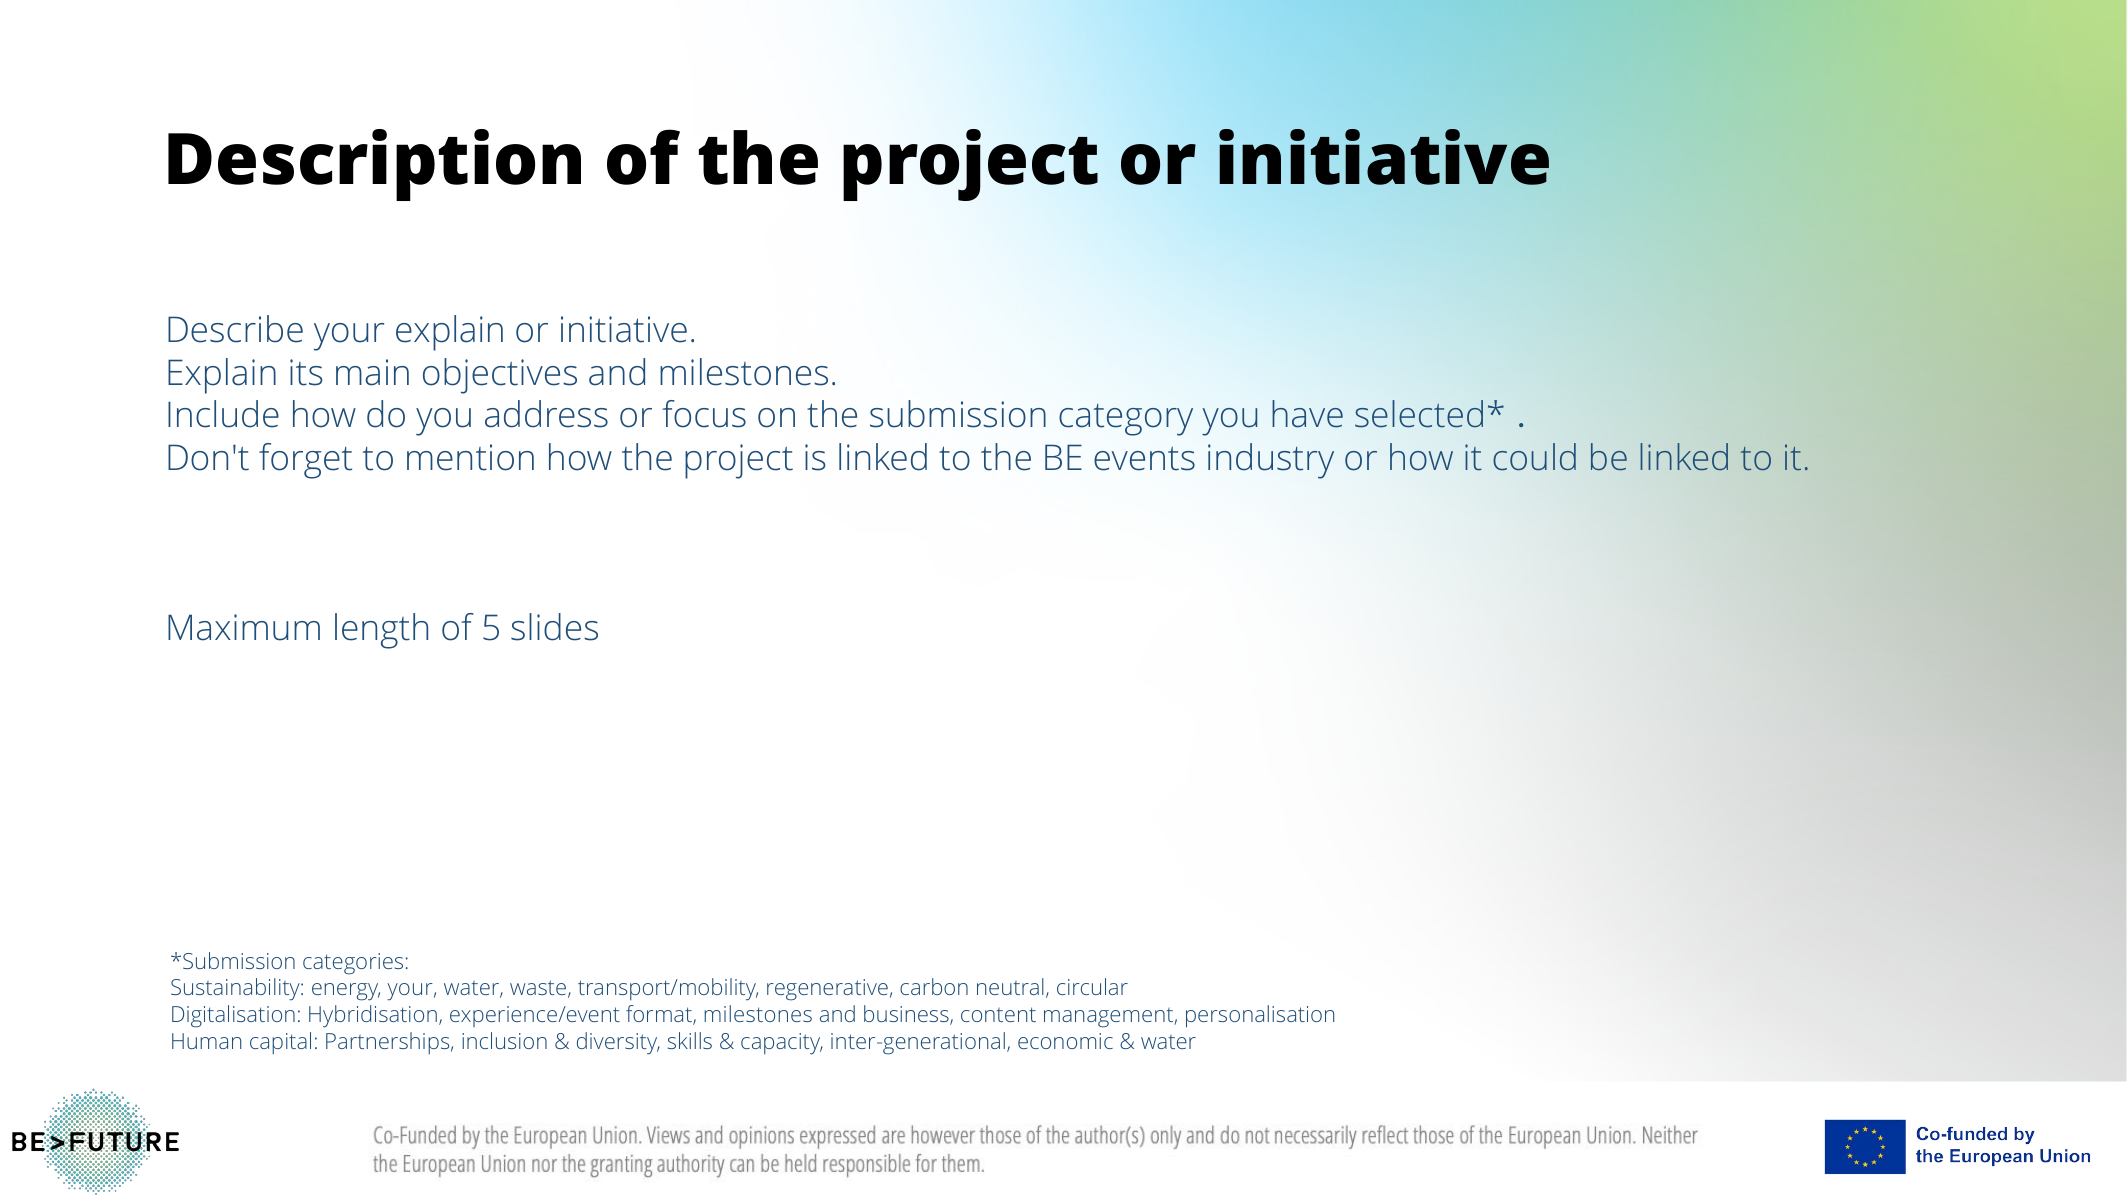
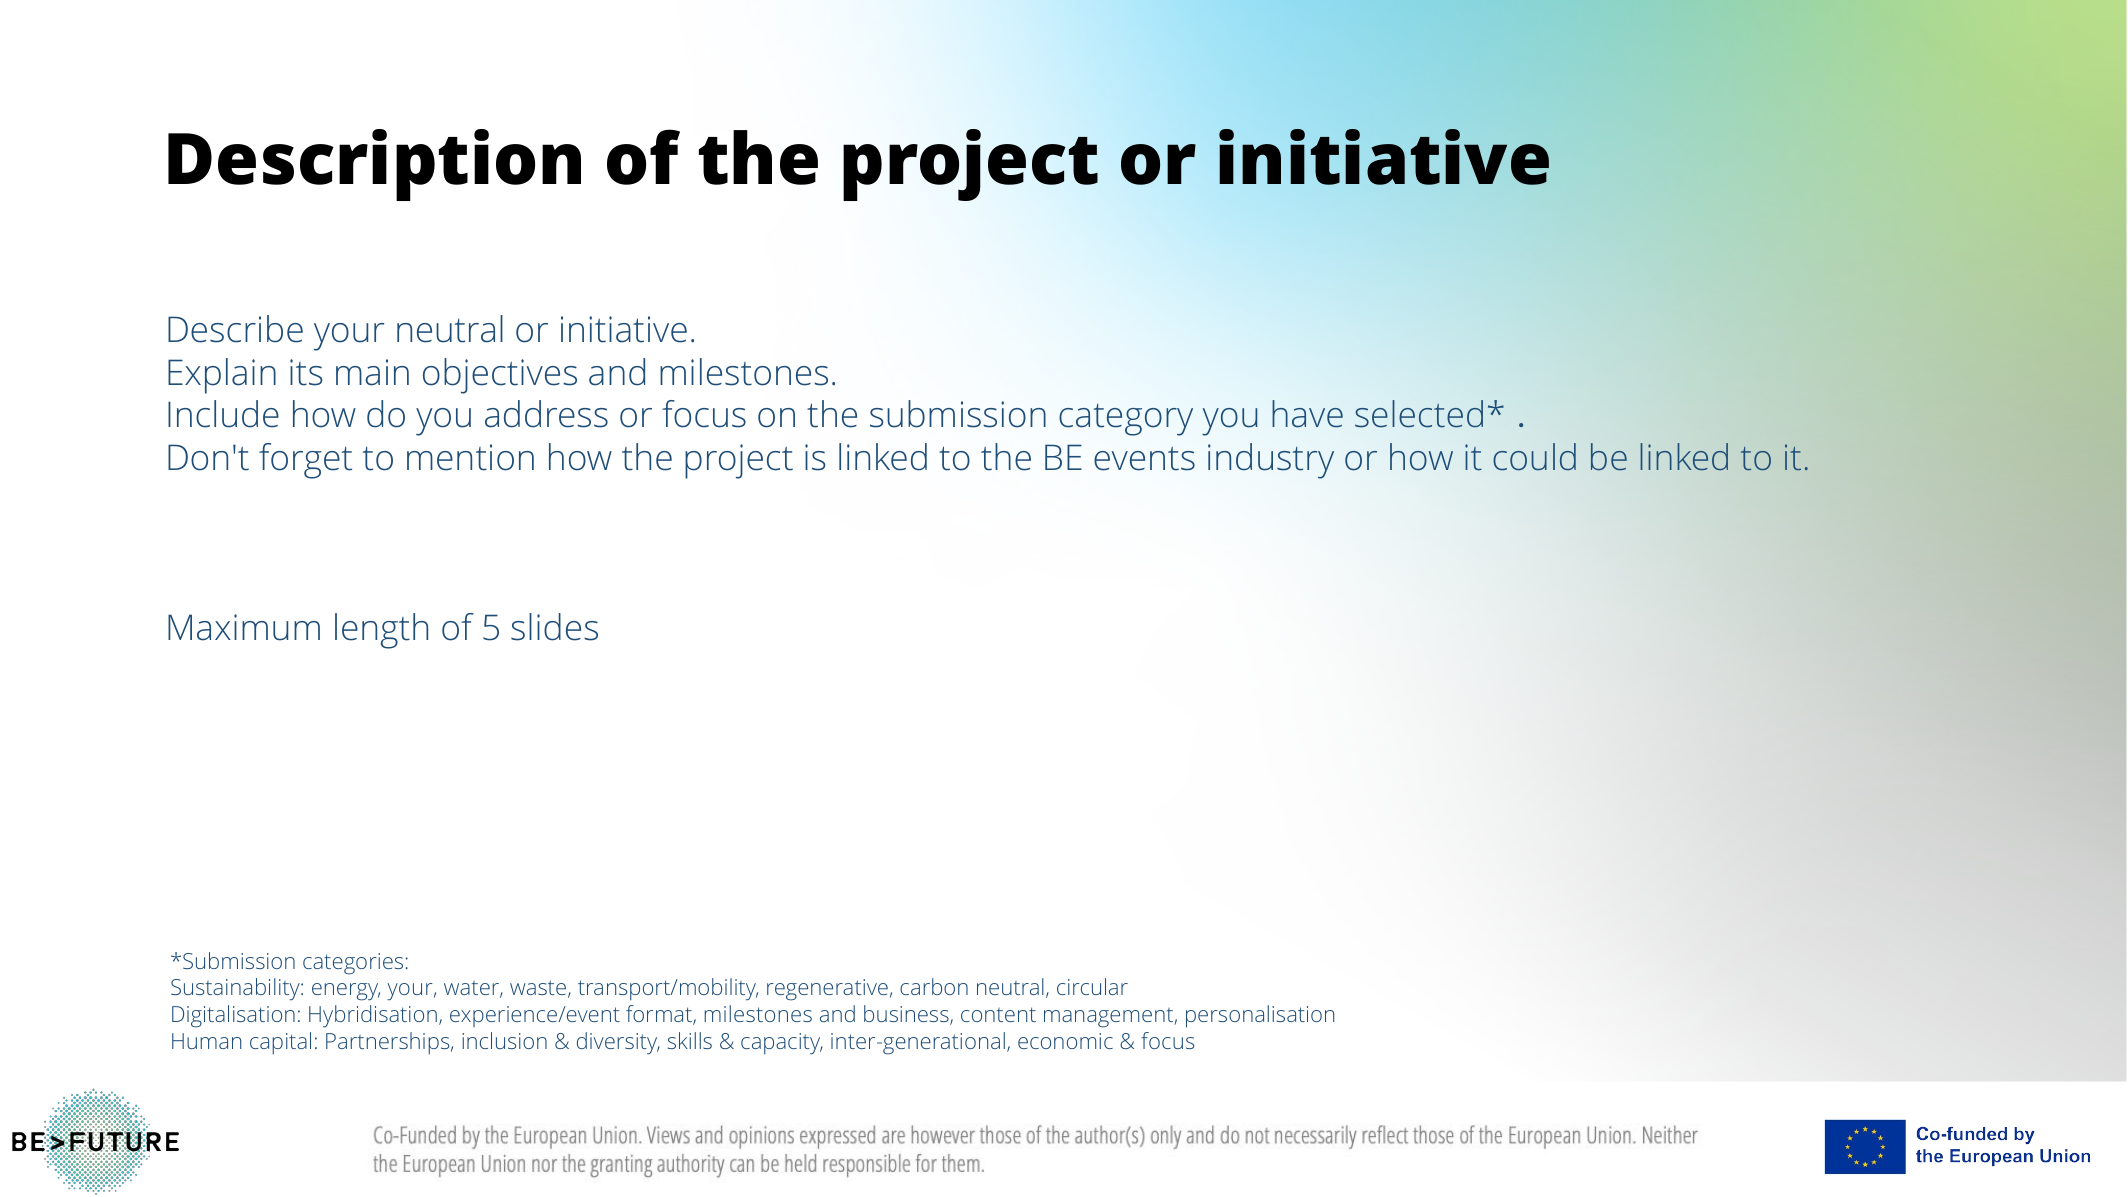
your explain: explain -> neutral (450, 331)
water: water -> focus (1168, 1042)
